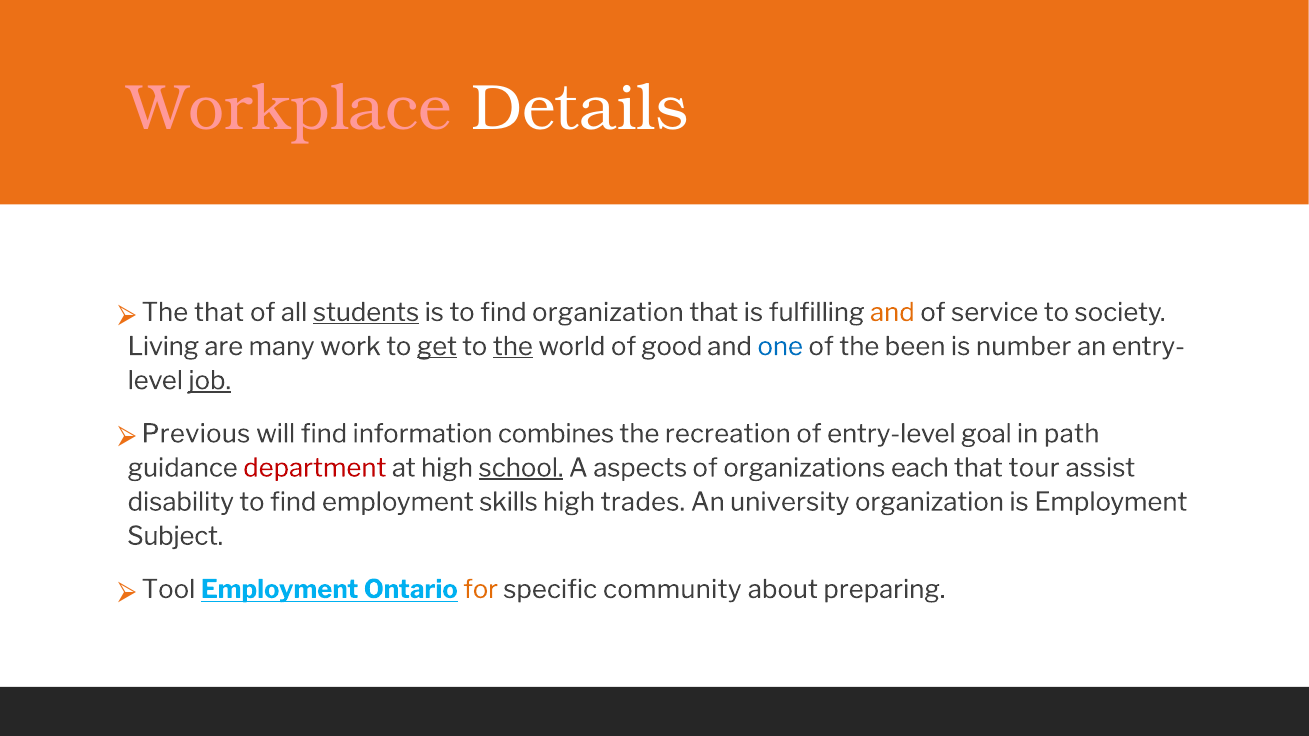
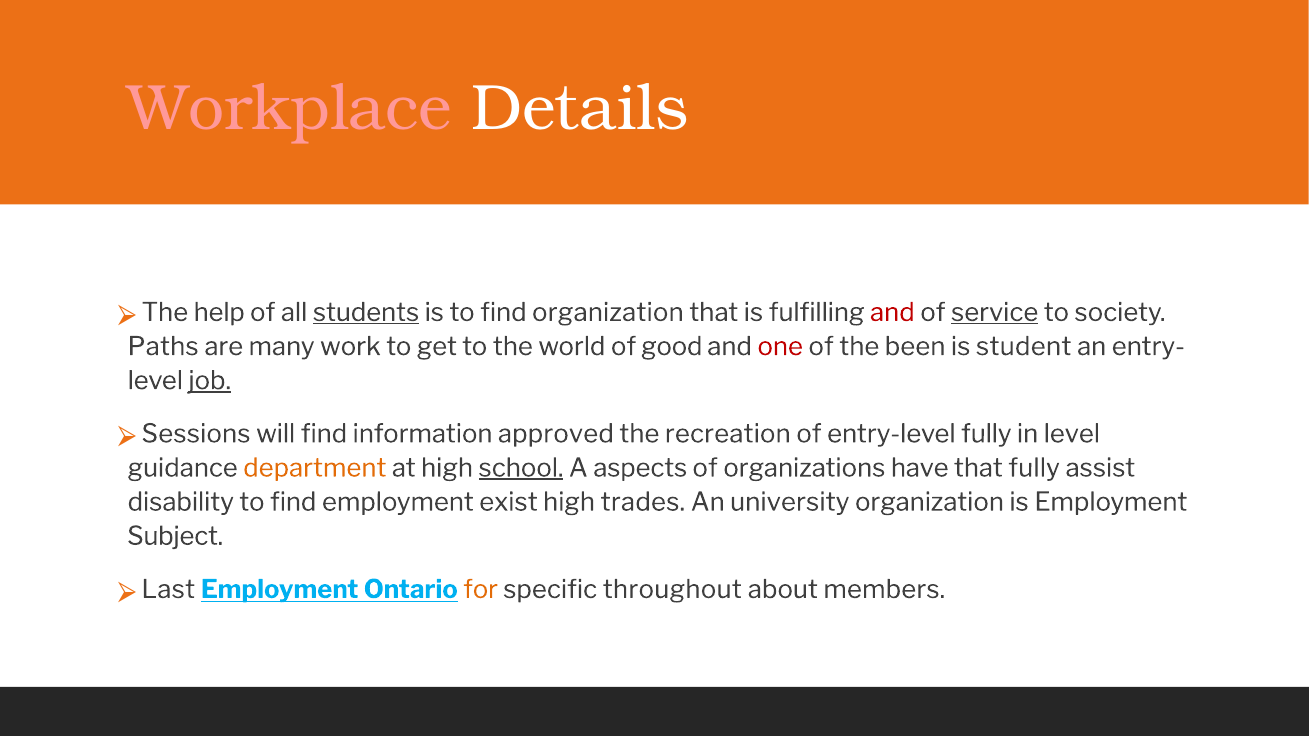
The that: that -> help (219, 313)
and colour: orange -> red (892, 313)
service underline: none -> present (995, 313)
Living: Living -> Paths (163, 347)
get underline: present -> none (437, 347)
the underline: present -> none (513, 347)
one colour: blue -> red (780, 347)
number: number -> student (1024, 347)
Previous: Previous -> Sessions (196, 434)
combines: combines -> approved (556, 434)
entry-level goal: goal -> fully (986, 434)
in path: path -> level (1072, 434)
department colour: red -> orange (315, 468)
each: each -> have (920, 468)
that tour: tour -> fully (1034, 468)
skills: skills -> exist (508, 502)
Tool: Tool -> Last (168, 590)
community: community -> throughout (672, 590)
preparing: preparing -> members (884, 590)
